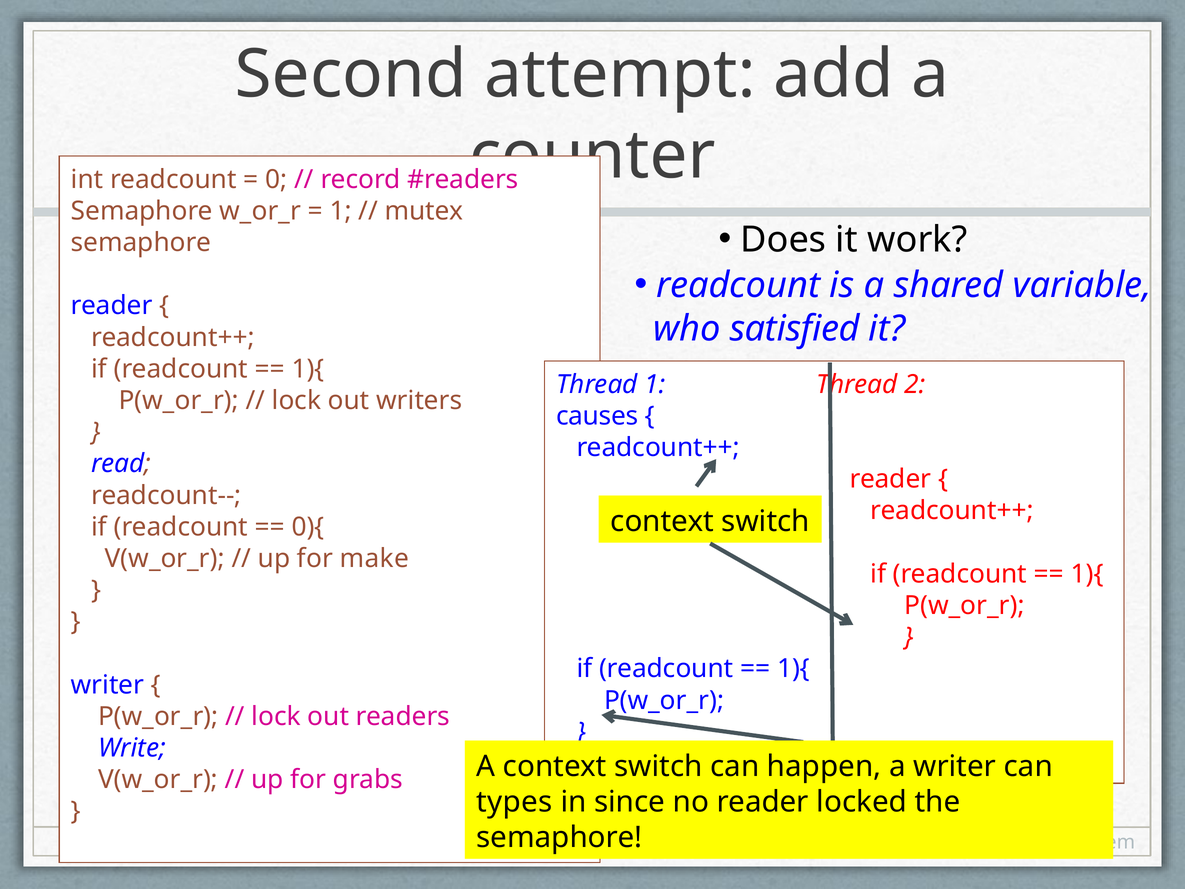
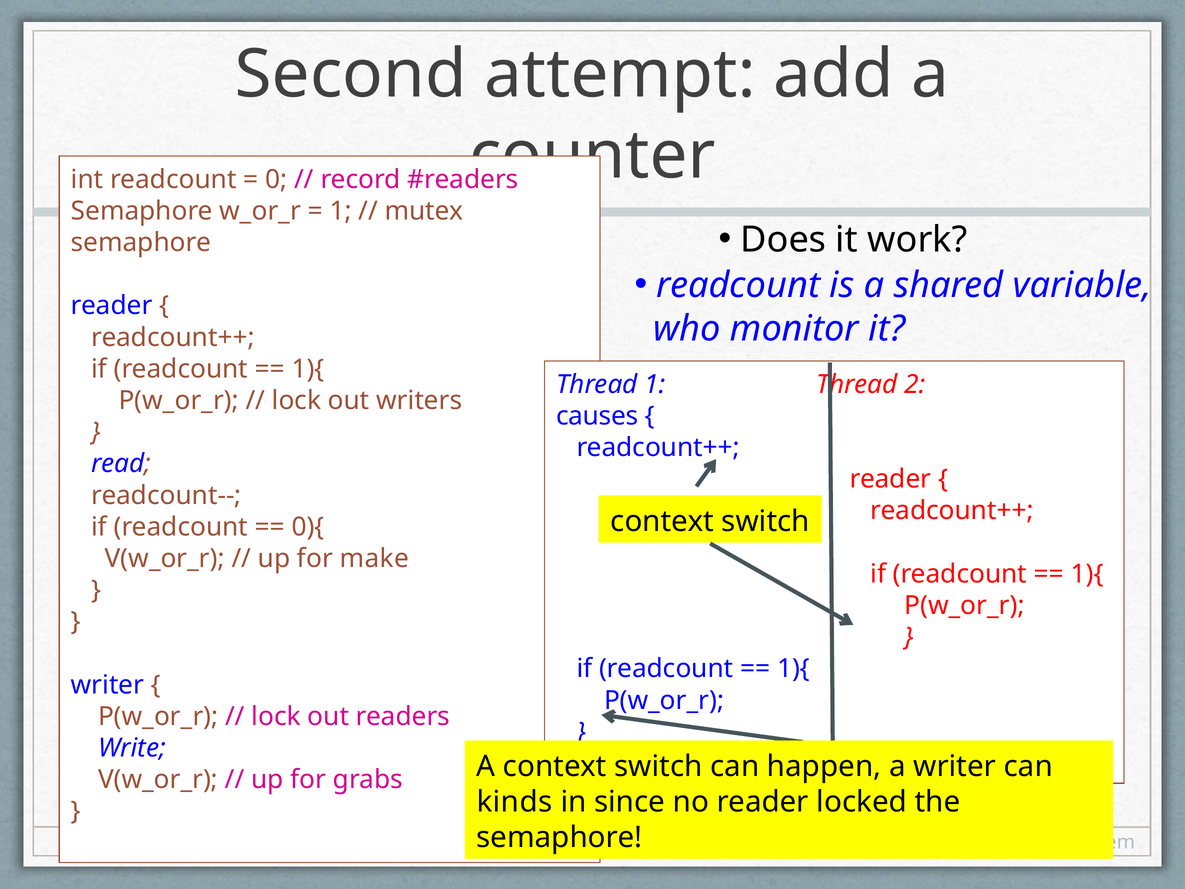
satisfied: satisfied -> monitor (794, 329)
types: types -> kinds (515, 802)
